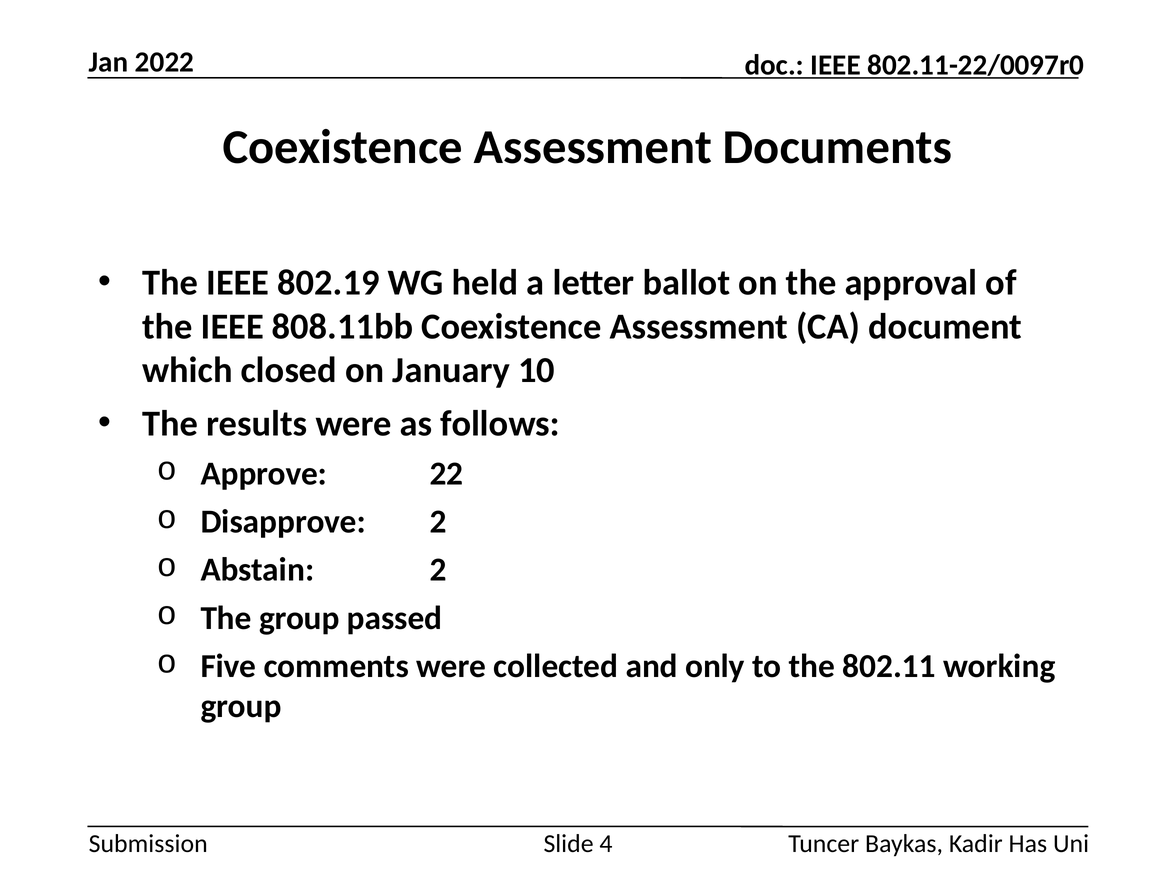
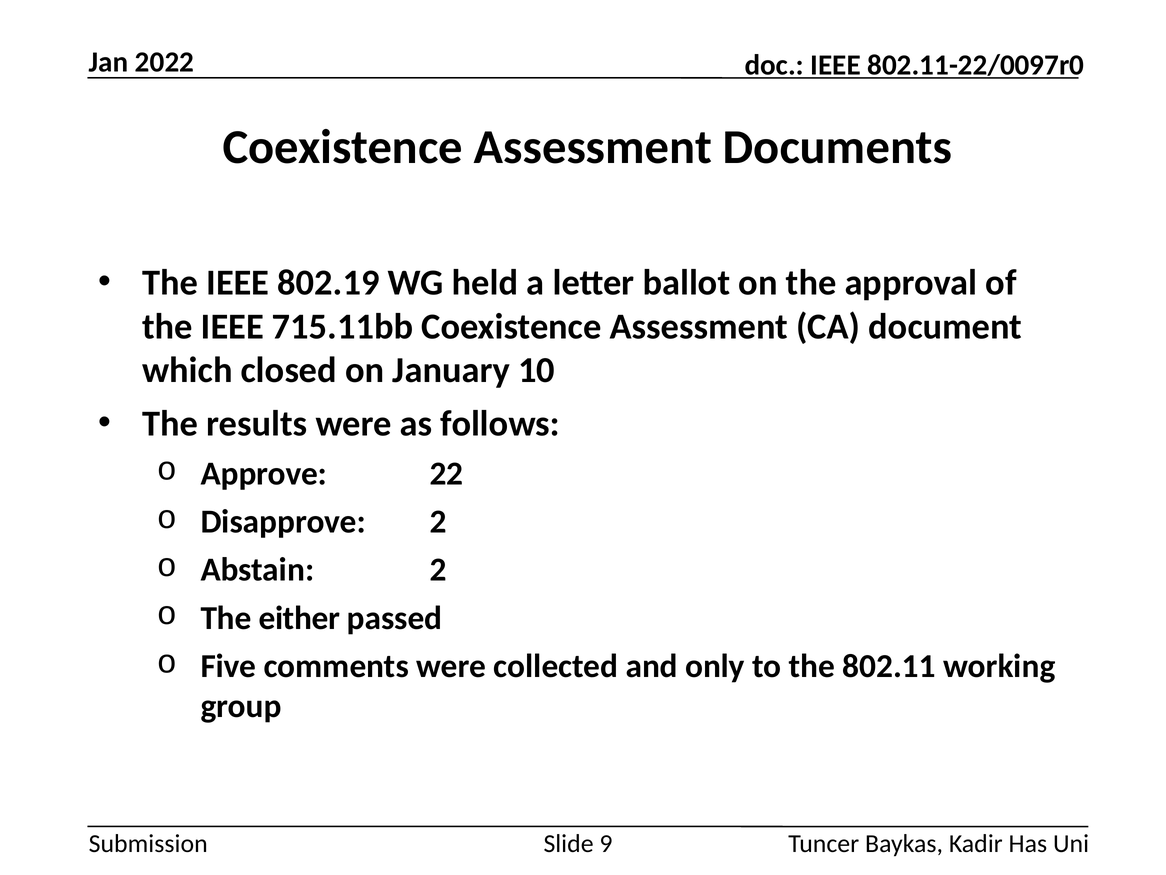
808.11bb: 808.11bb -> 715.11bb (343, 326)
The group: group -> either (299, 618)
4: 4 -> 9 (606, 843)
